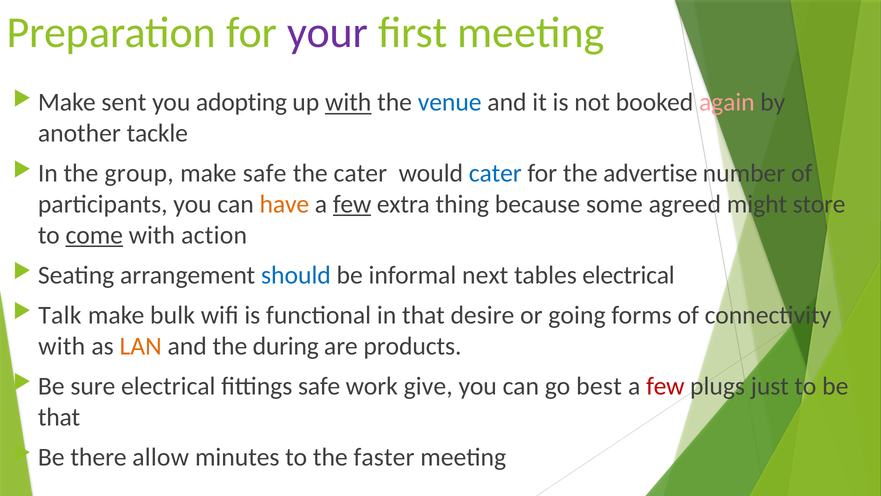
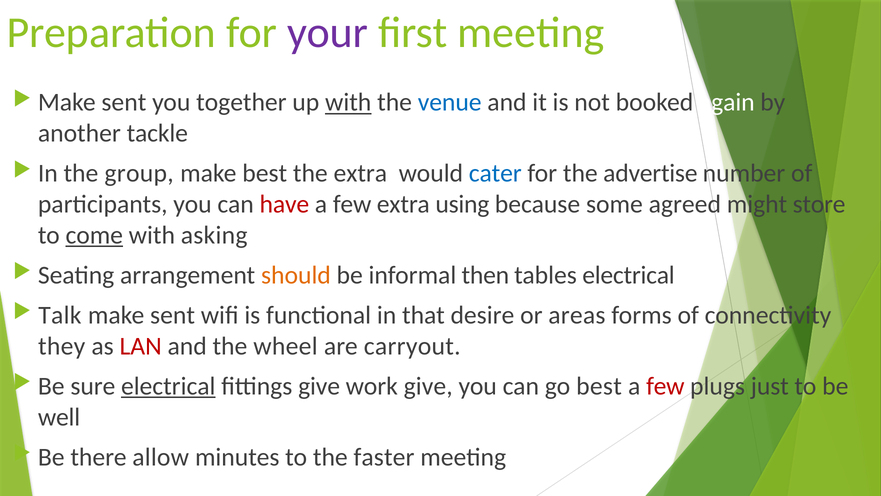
adopting: adopting -> together (241, 102)
again colour: pink -> white (727, 102)
make safe: safe -> best (265, 173)
the cater: cater -> extra (360, 173)
have colour: orange -> red (284, 204)
few underline: present -> none (352, 204)
thing: thing -> using (462, 204)
action: action -> asking (214, 235)
should colour: blue -> orange (296, 275)
next: next -> then (485, 275)
bulk: bulk -> sent (173, 315)
going: going -> areas (577, 315)
with: with -> they (62, 346)
LAN colour: orange -> red (141, 346)
during: during -> wheel (285, 346)
products: products -> carryout (412, 346)
electrical underline: none -> present (168, 386)
fittings safe: safe -> give (319, 386)
that: that -> well (59, 417)
